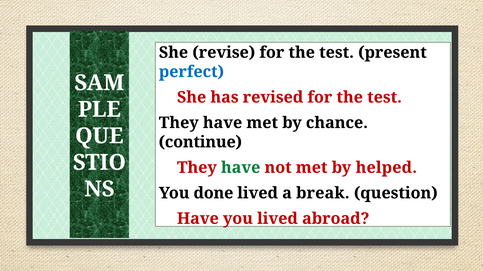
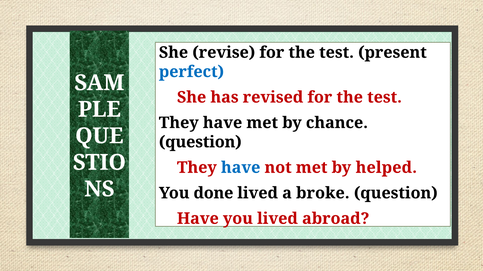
continue: continue -> question (200, 142)
have colour: green -> blue (241, 168)
break: break -> broke (323, 194)
